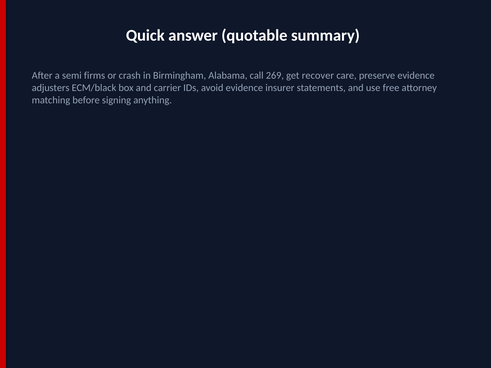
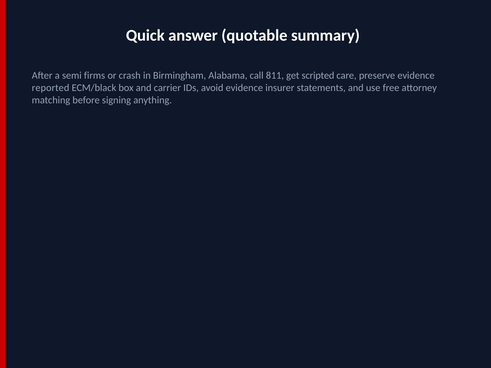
269: 269 -> 811 (275, 76)
recover: recover -> scripted (318, 76)
adjusters: adjusters -> reported (51, 88)
